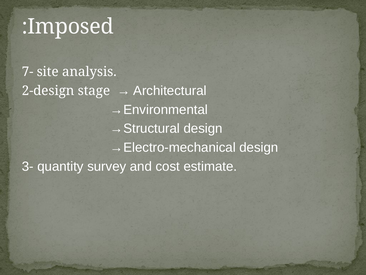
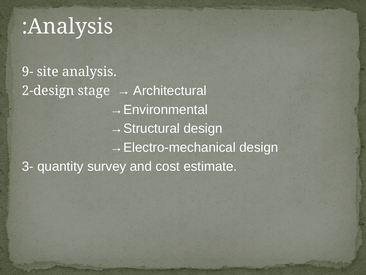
Imposed: Imposed -> Analysis (70, 27)
7-: 7- -> 9- (28, 72)
